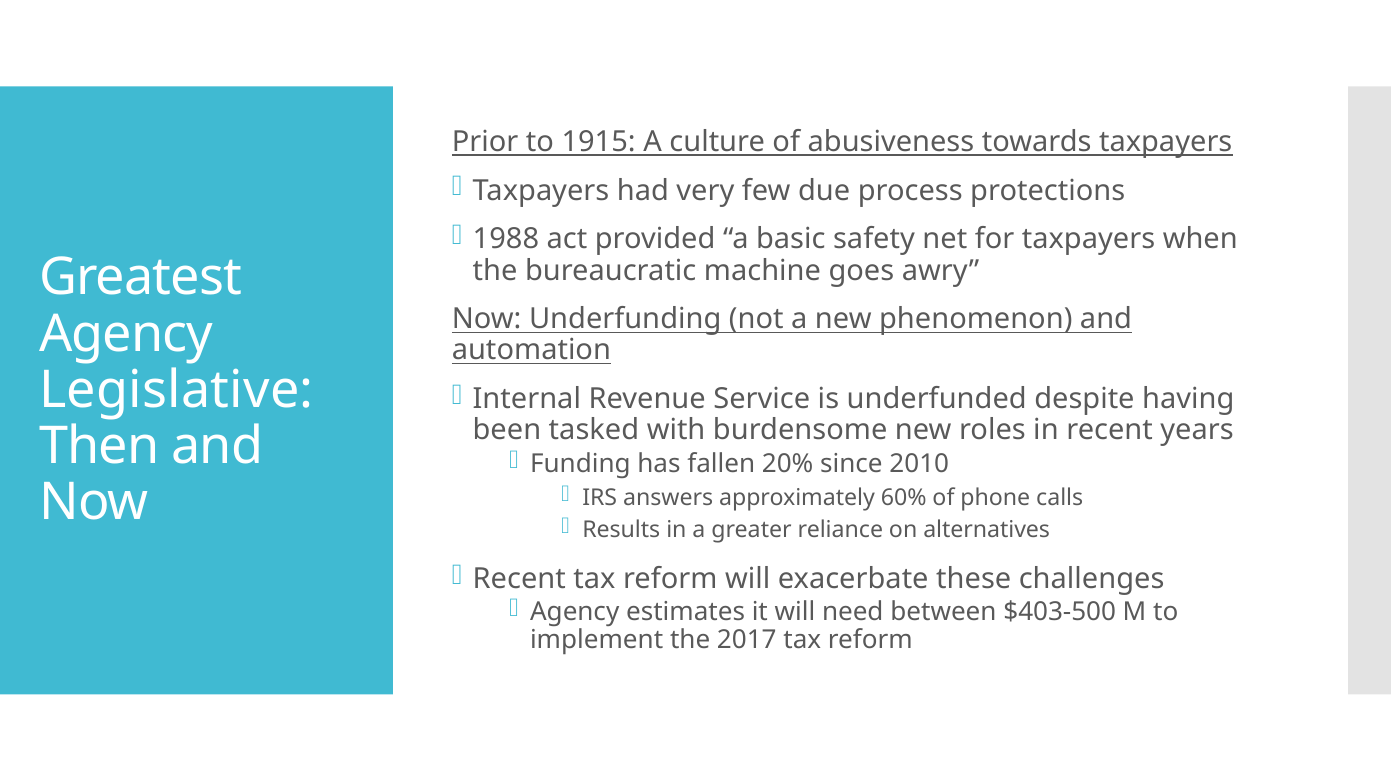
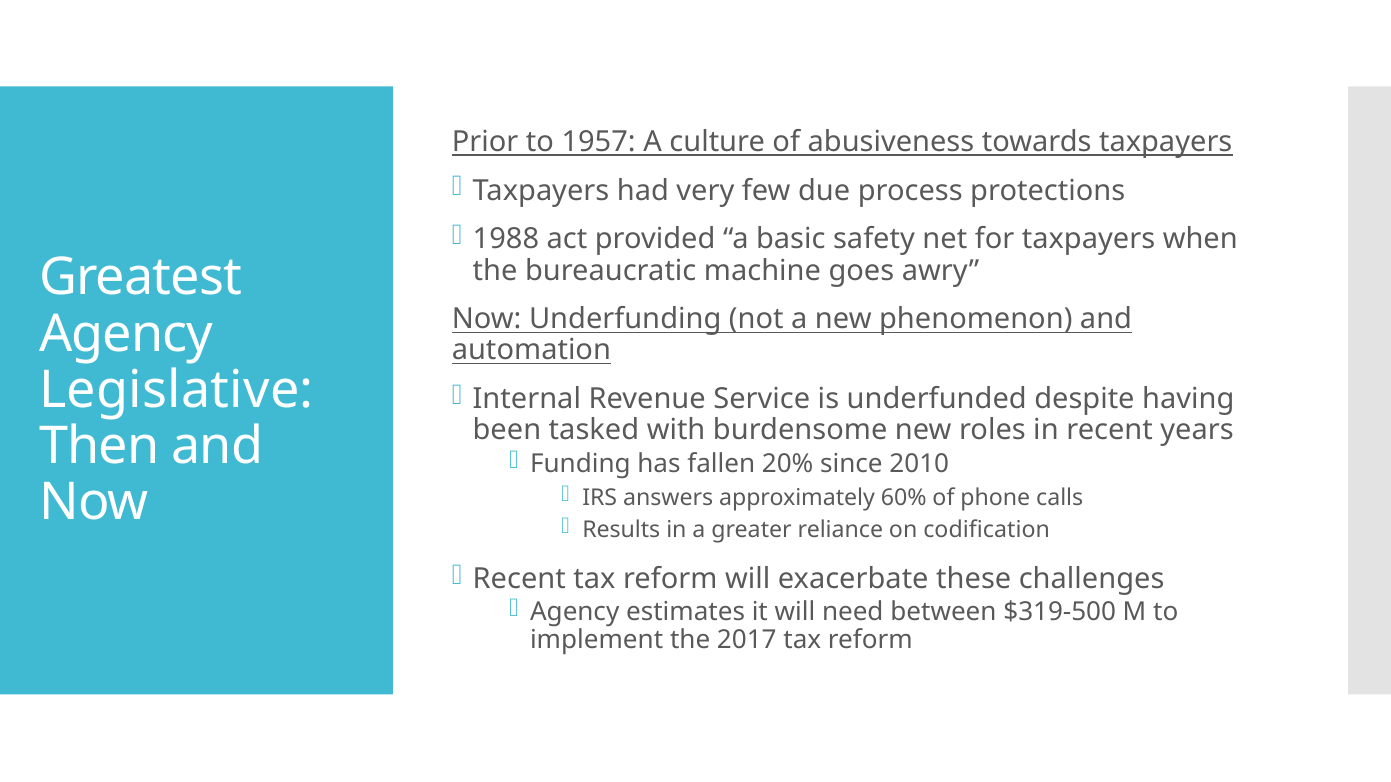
1915: 1915 -> 1957 (599, 142)
alternatives: alternatives -> codification (987, 530)
$403-500: $403-500 -> $319-500 (1060, 612)
